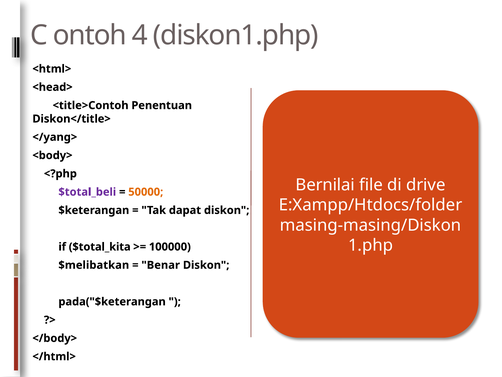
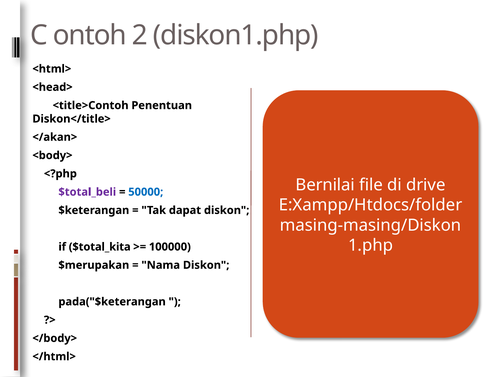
4: 4 -> 2 (140, 35)
</yang>: </yang> -> </akan> (55, 137)
50000 colour: orange -> blue (146, 192)
$melibatkan: $melibatkan -> $merupakan (94, 265)
Benar: Benar -> Nama (161, 265)
